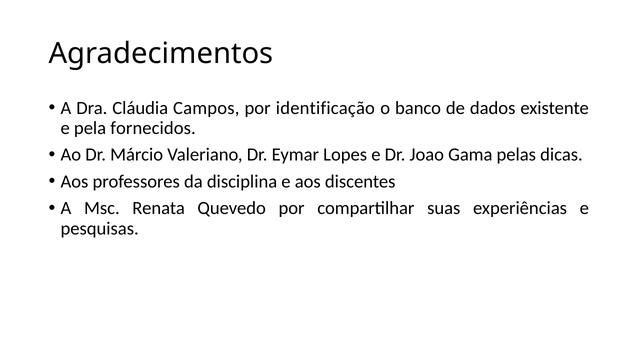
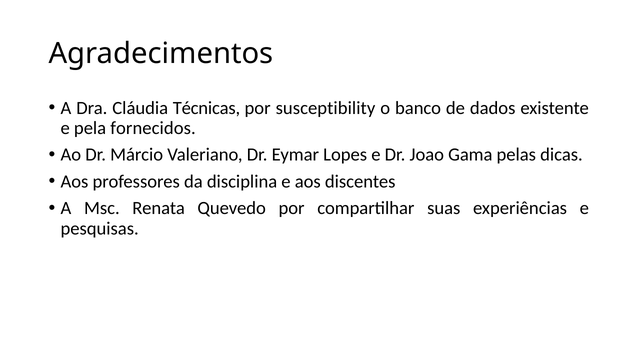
Campos: Campos -> Técnicas (206, 108)
identificação: identificação -> susceptibility (325, 108)
